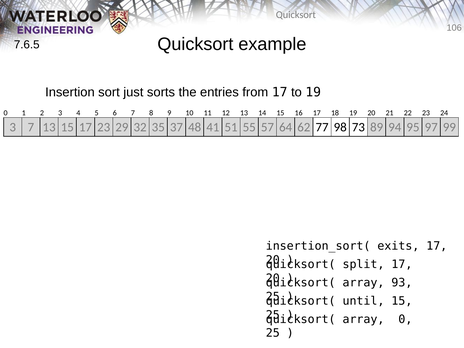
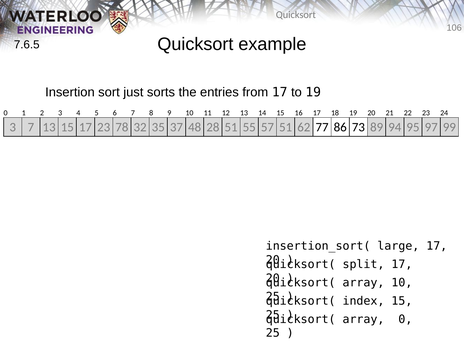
29: 29 -> 78 (122, 127)
41: 41 -> 28 (213, 127)
57 64: 64 -> 51 (286, 127)
98: 98 -> 86 (340, 127)
exits: exits -> large (398, 246)
array 93: 93 -> 10 (402, 283)
until: until -> index (363, 301)
